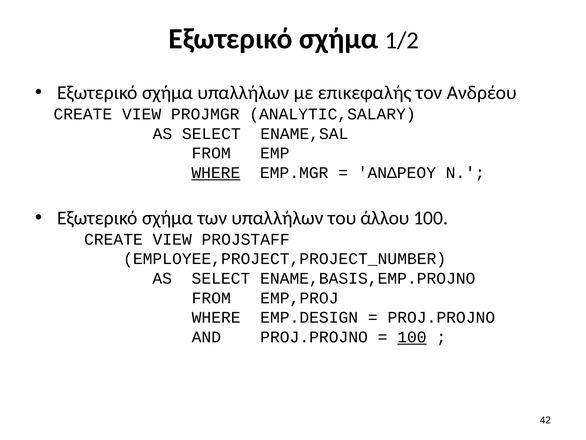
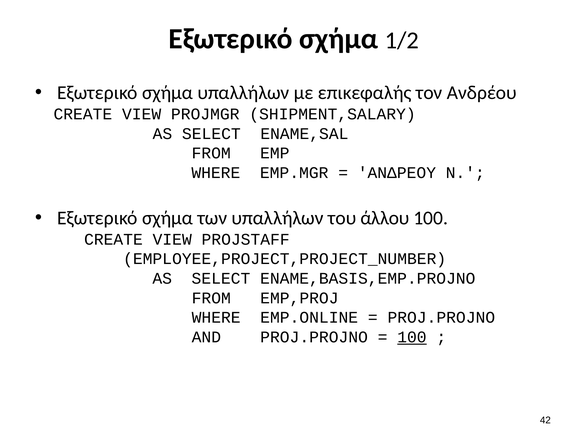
ANALYTIC,SALARY: ANALYTIC,SALARY -> SHIPMENT,SALARY (333, 114)
WHERE underline: present -> none (216, 173)
EMP.DESIGN: EMP.DESIGN -> EMP.ONLINE (309, 317)
